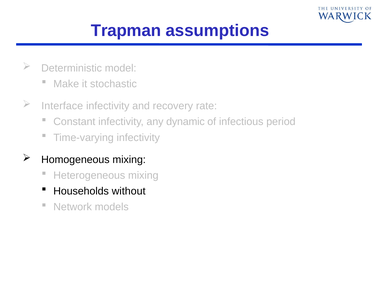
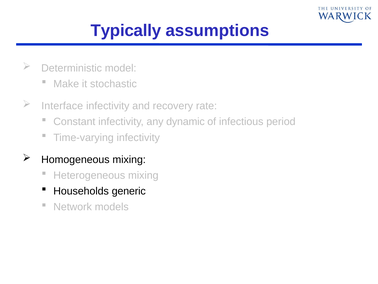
Trapman: Trapman -> Typically (126, 31)
without: without -> generic (129, 191)
